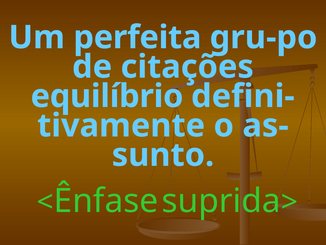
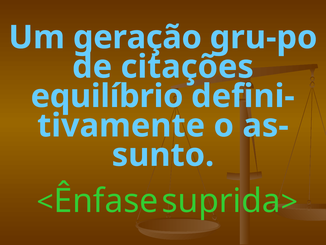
perfeita: perfeita -> geração (137, 37)
